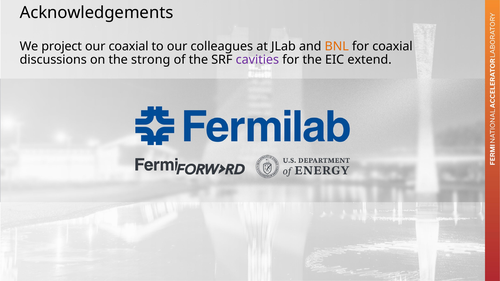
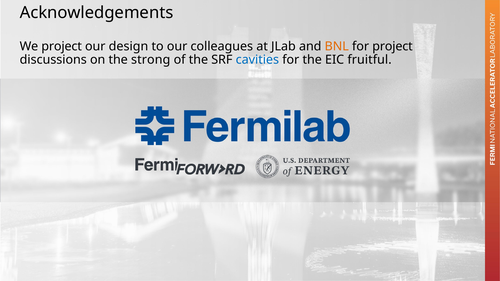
our coaxial: coaxial -> design (128, 46)
for coaxial: coaxial -> project (393, 46)
cavities colour: purple -> blue (257, 60)
extend: extend -> fruitful (370, 60)
